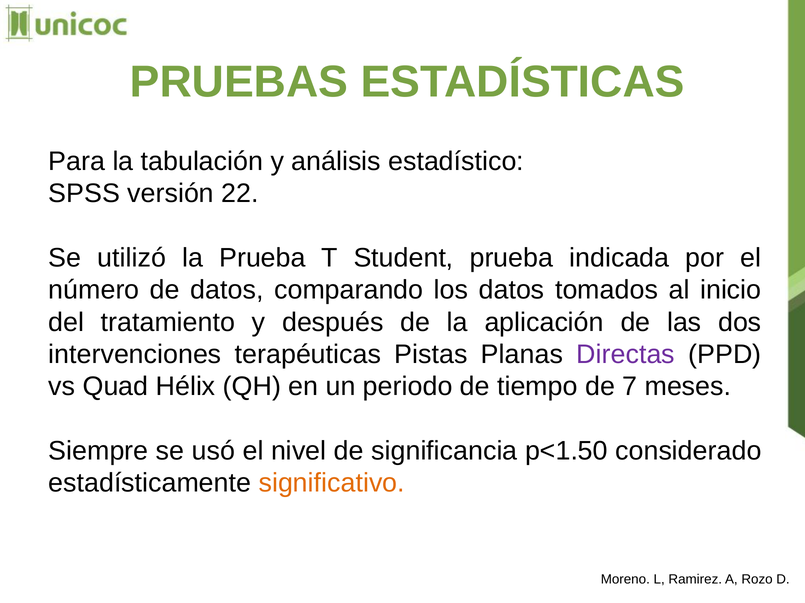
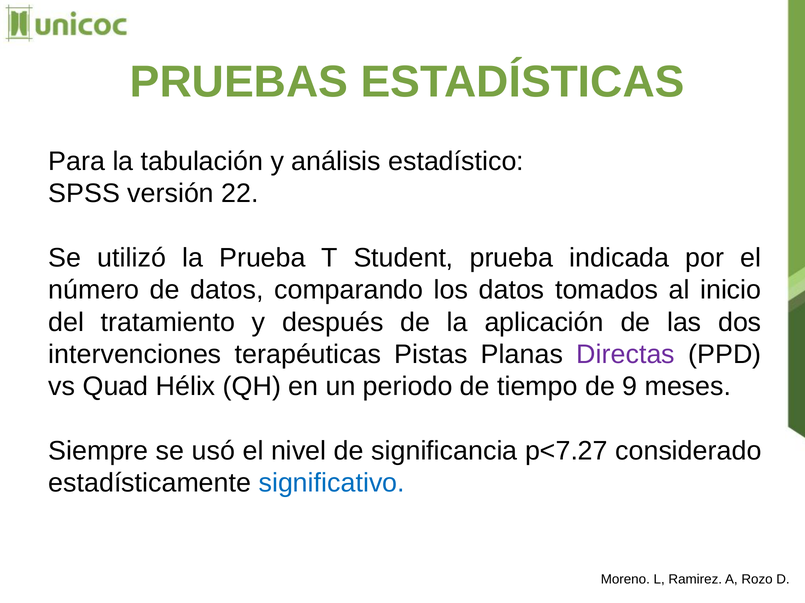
7: 7 -> 9 (630, 387)
p<1.50: p<1.50 -> p<7.27 (566, 451)
significativo colour: orange -> blue (332, 484)
